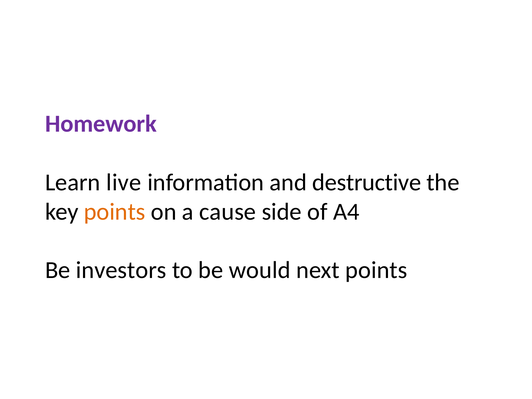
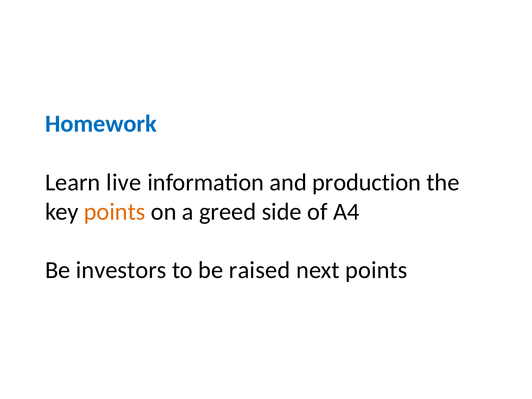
Homework colour: purple -> blue (101, 124)
destructive: destructive -> production (367, 182)
cause: cause -> greed (228, 212)
would: would -> raised (260, 270)
